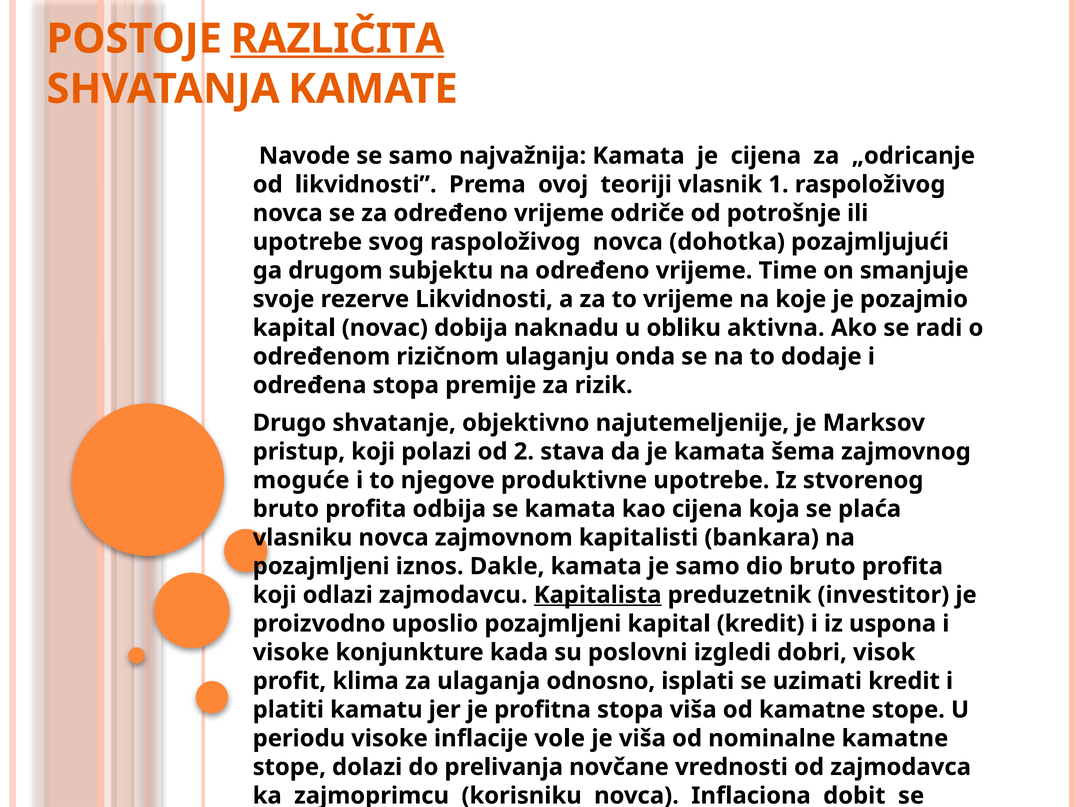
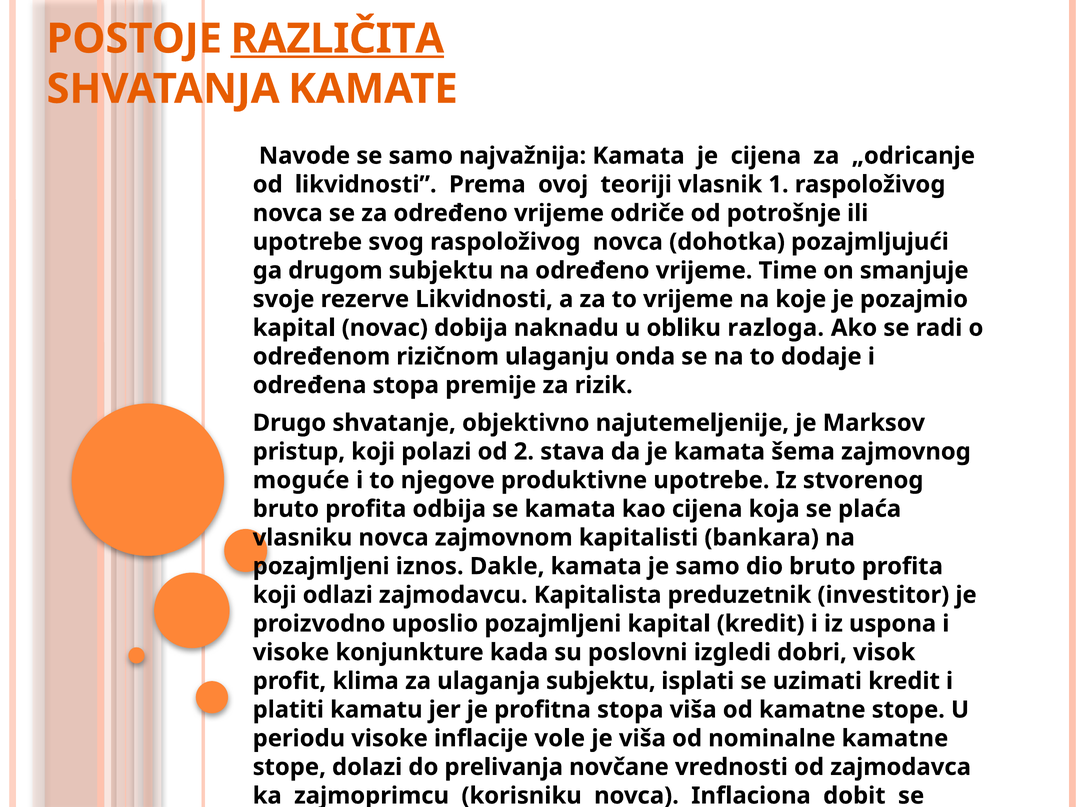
aktivna: aktivna -> razloga (776, 328)
Kapitalista underline: present -> none (598, 595)
ulaganja odnosno: odnosno -> subjektu (601, 681)
